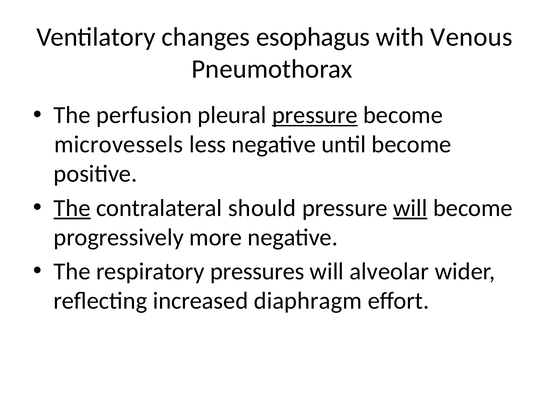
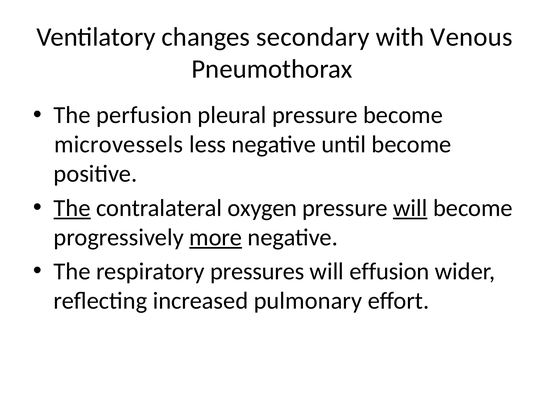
esophagus: esophagus -> secondary (313, 37)
pressure underline: present -> none (315, 115)
should: should -> oxygen (262, 208)
more underline: none -> present (216, 238)
alveolar: alveolar -> effusion (389, 272)
diaphragm: diaphragm -> pulmonary (308, 301)
